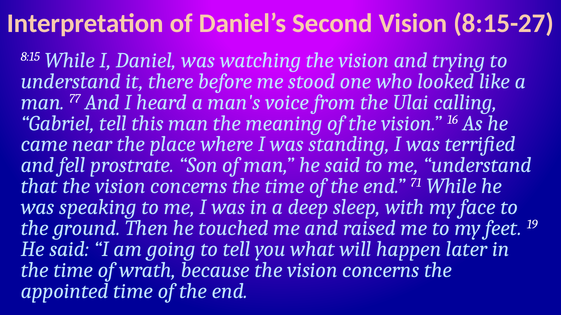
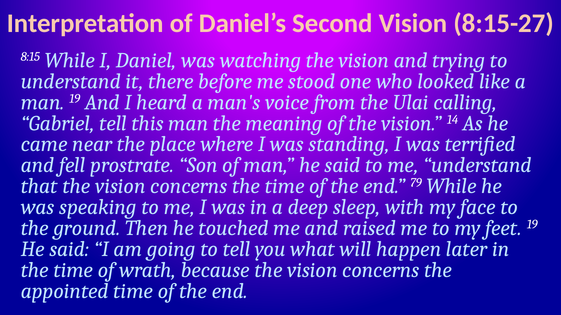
man 77: 77 -> 19 (75, 99)
16: 16 -> 14 (453, 120)
71: 71 -> 79 (416, 183)
